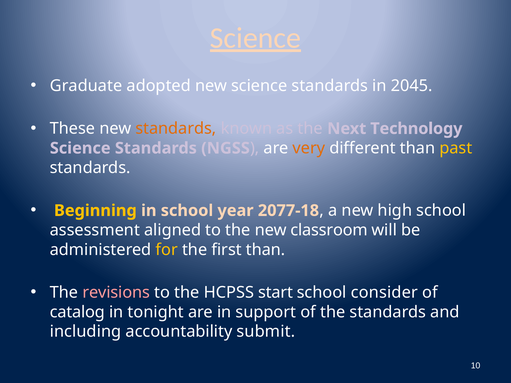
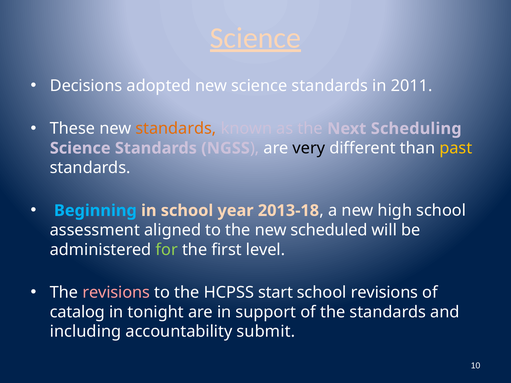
Graduate: Graduate -> Decisions (86, 86)
2045: 2045 -> 2011 (412, 86)
Technology: Technology -> Scheduling (416, 129)
very colour: orange -> black (309, 148)
Beginning colour: yellow -> light blue (95, 211)
2077-18: 2077-18 -> 2013-18 (288, 211)
classroom: classroom -> scheduled (329, 230)
for colour: yellow -> light green (167, 250)
first than: than -> level (266, 250)
school consider: consider -> revisions (384, 293)
